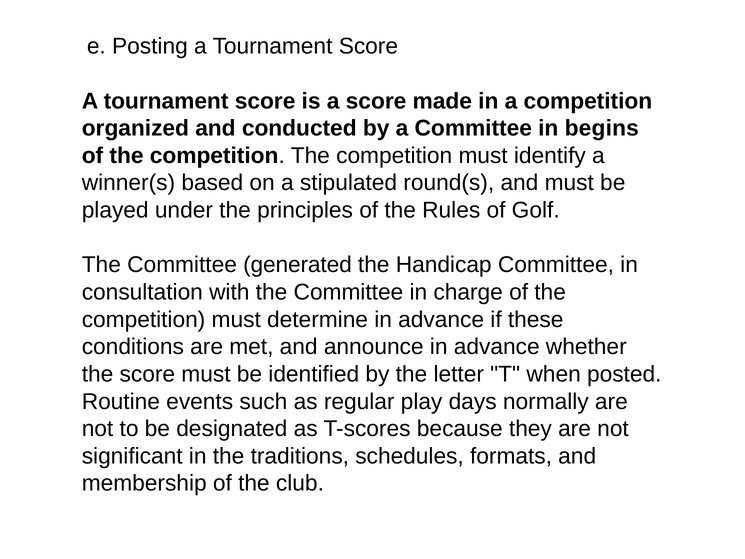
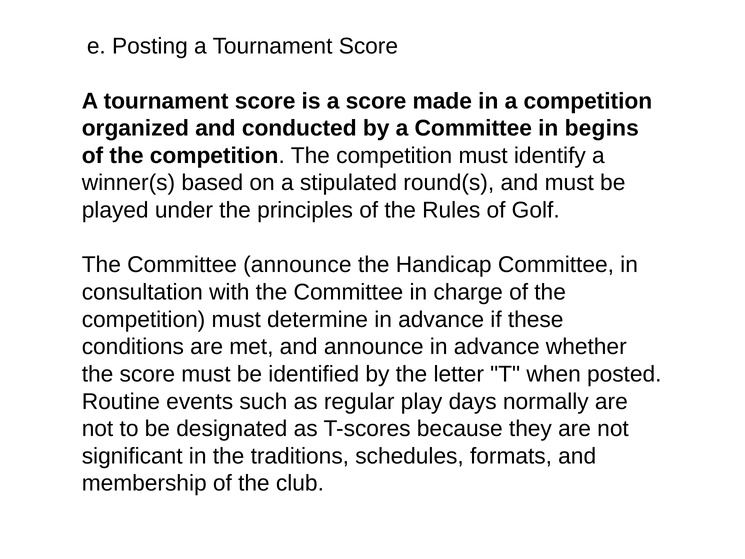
Committee generated: generated -> announce (297, 265)
